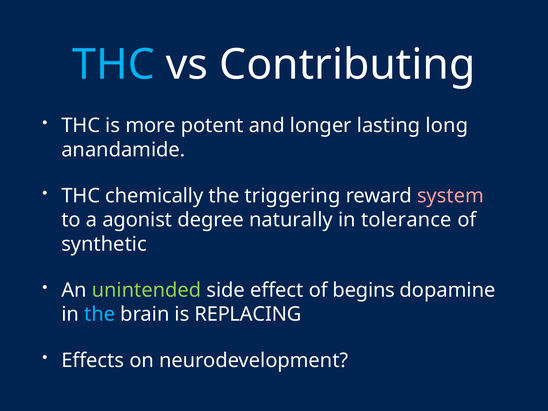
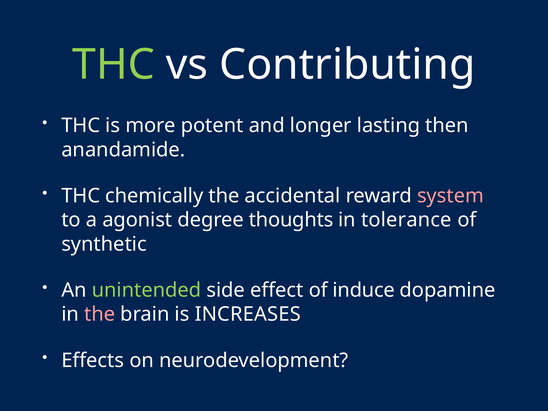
THC colour: light blue -> light green (114, 65)
long: long -> then (447, 126)
triggering: triggering -> accidental (293, 196)
naturally: naturally -> thoughts (291, 220)
begins: begins -> induce (364, 290)
the colour: light blue -> pink (100, 314)
REPLACING: REPLACING -> INCREASES (248, 314)
